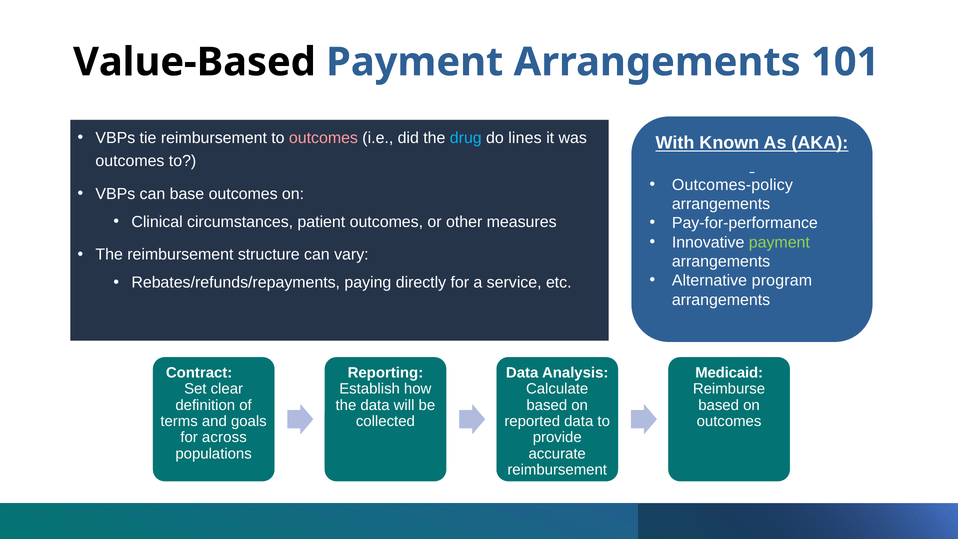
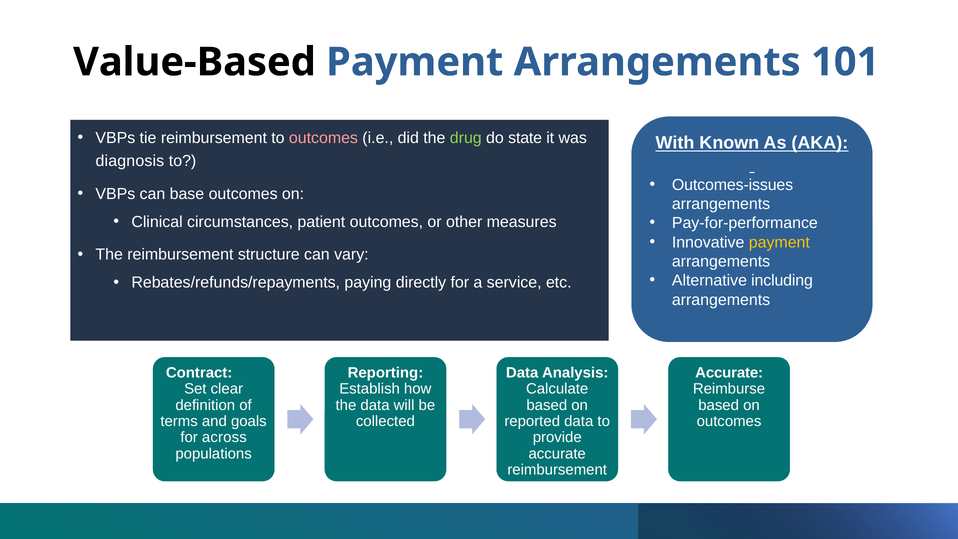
drug colour: light blue -> light green (466, 138)
lines: lines -> state (525, 138)
outcomes: outcomes -> diagnosis (130, 161)
Outcomes-policy: Outcomes-policy -> Outcomes-issues (733, 185)
payment colour: light green -> yellow (779, 242)
program: program -> including (782, 281)
Medicaid: Medicaid -> Accurate (729, 373)
